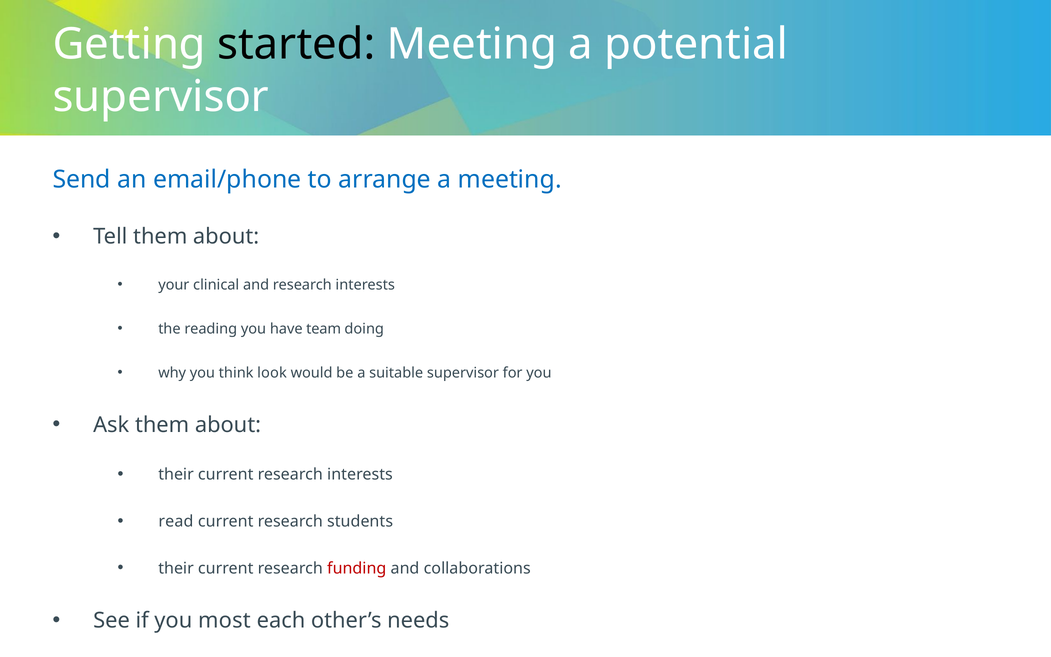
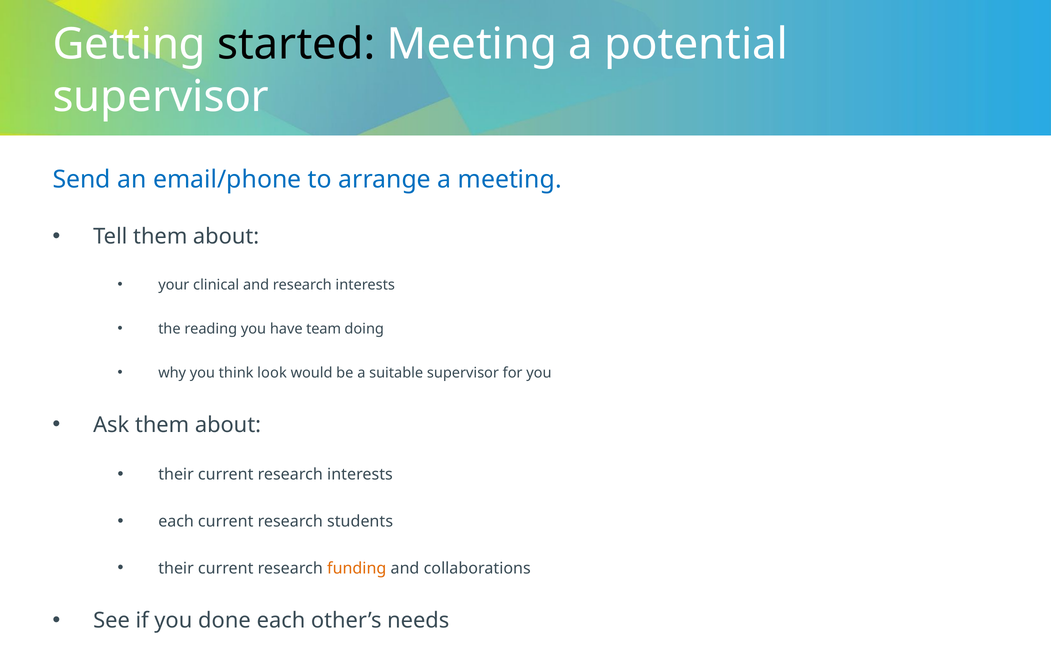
read: read -> each (176, 521)
funding colour: red -> orange (357, 568)
most: most -> done (224, 621)
